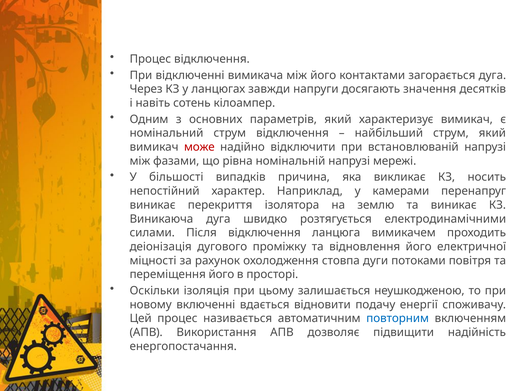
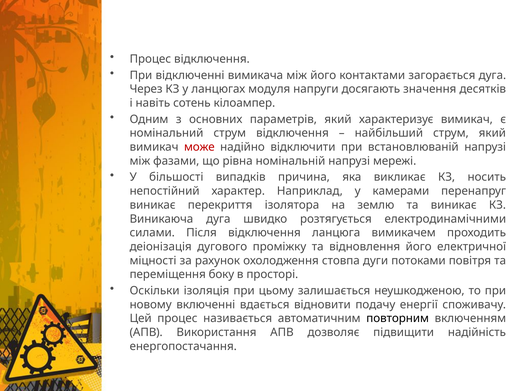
завжди: завжди -> модуля (269, 89)
переміщення його: його -> боку (221, 275)
повторним colour: blue -> black (398, 319)
